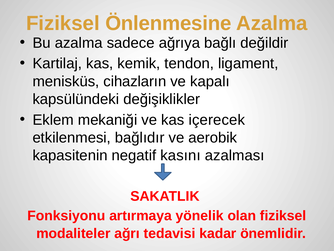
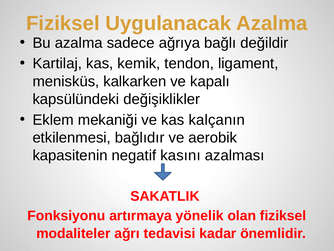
Önlenmesine: Önlenmesine -> Uygulanacak (168, 23)
cihazların: cihazların -> kalkarken (135, 81)
içerecek: içerecek -> kalçanın (217, 120)
